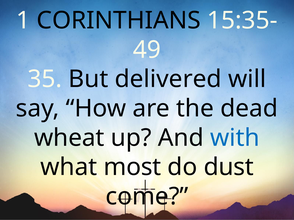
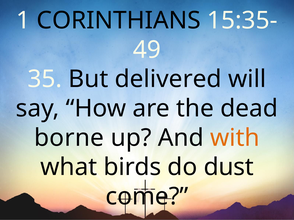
wheat: wheat -> borne (69, 138)
with colour: blue -> orange (235, 138)
most: most -> birds (132, 168)
